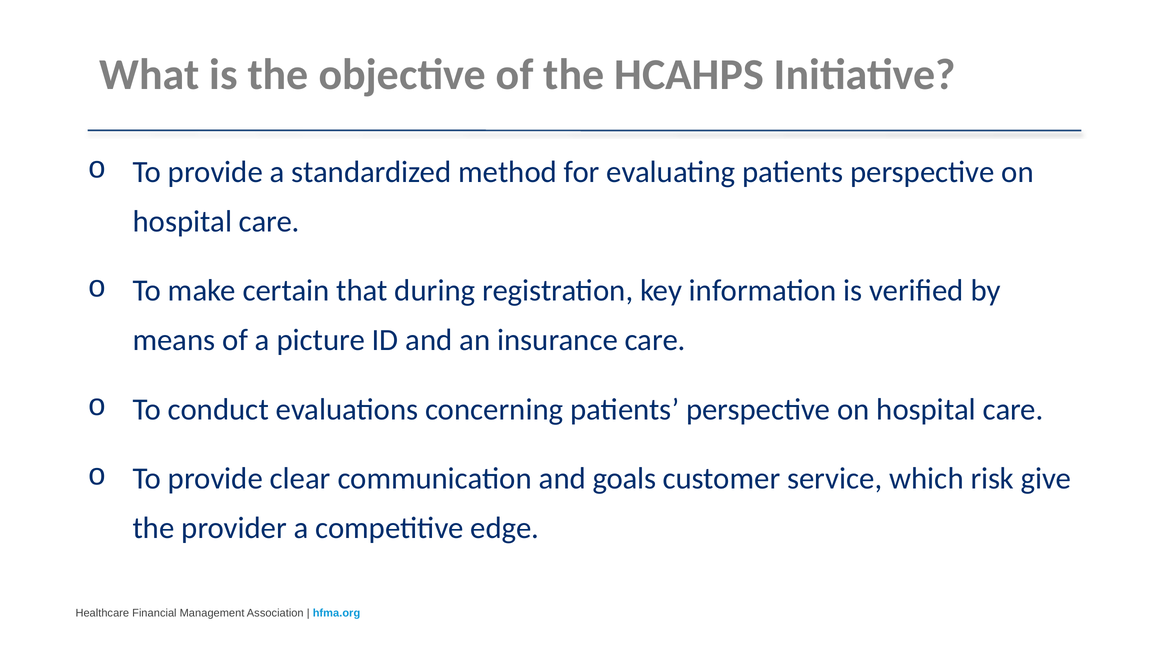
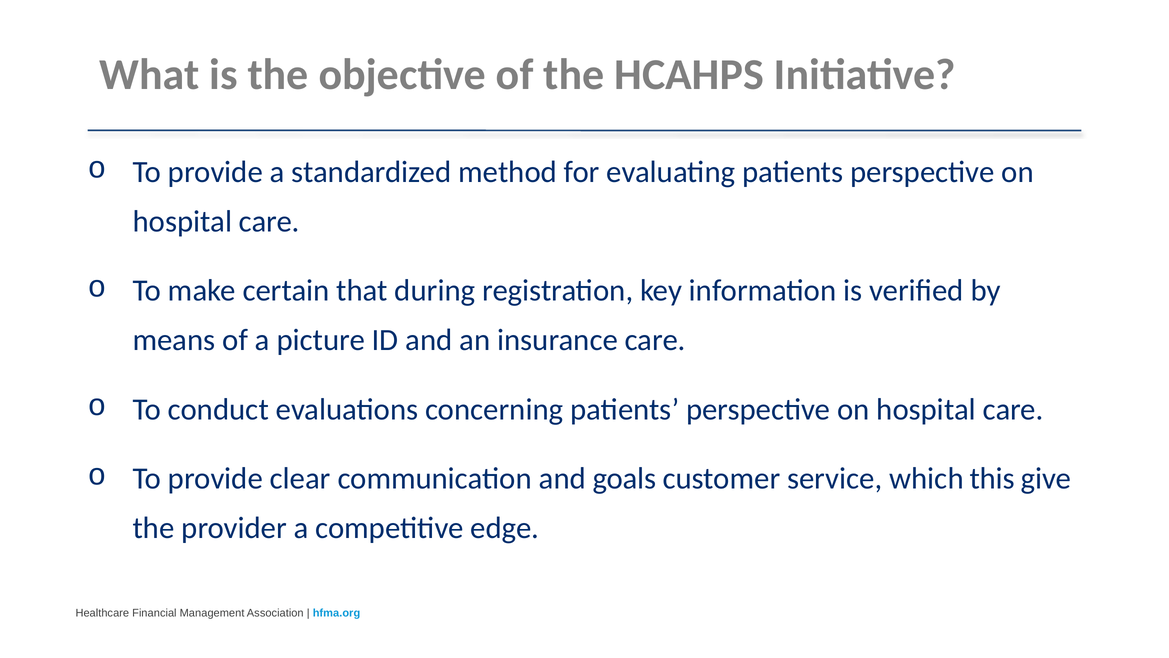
risk: risk -> this (992, 478)
